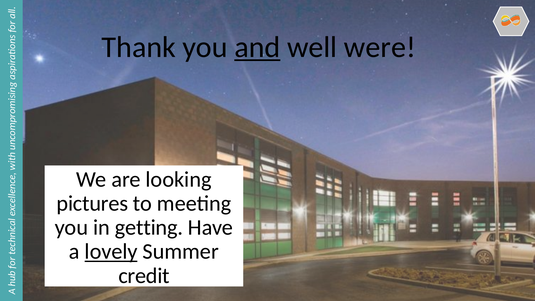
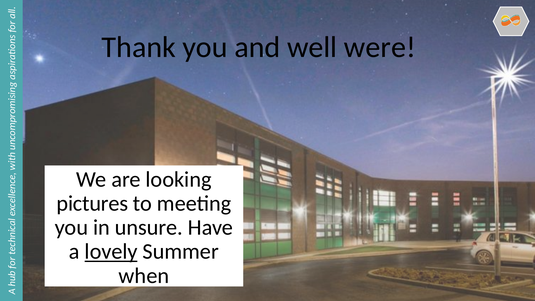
and underline: present -> none (257, 47)
getting: getting -> unsure (149, 227)
credit: credit -> when (144, 276)
